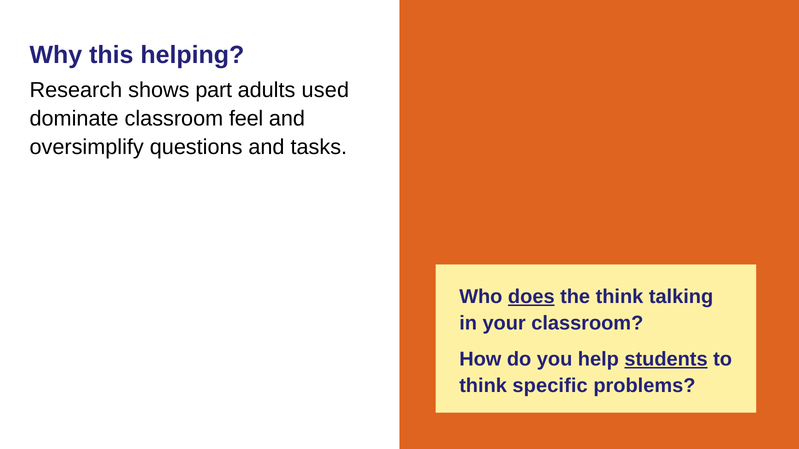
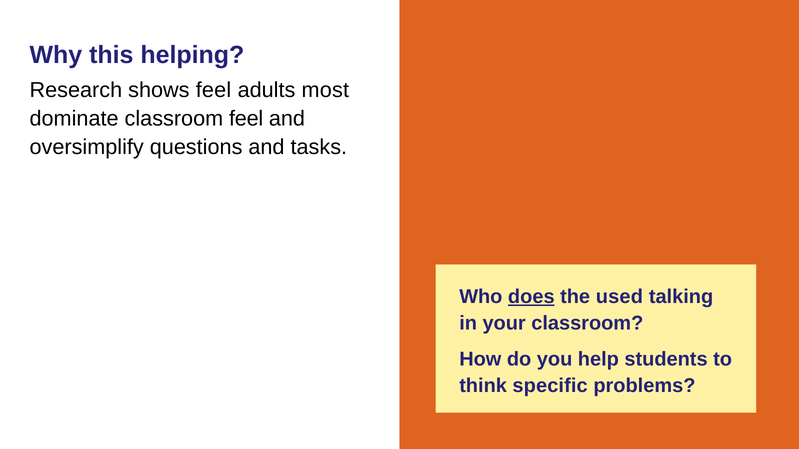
shows part: part -> feel (214, 90)
used: used -> most (325, 90)
the think: think -> used (619, 297)
students underline: present -> none (666, 360)
